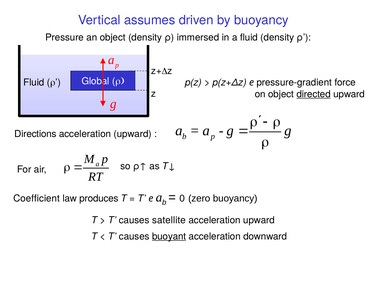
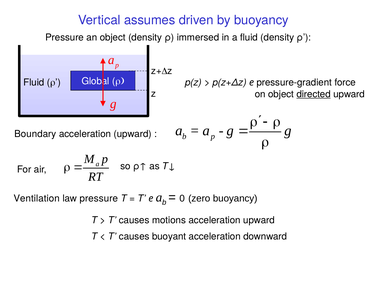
Directions: Directions -> Boundary (35, 134)
Coefficient: Coefficient -> Ventilation (37, 198)
law produces: produces -> pressure (99, 198)
satellite: satellite -> motions (169, 220)
buoyant underline: present -> none (169, 236)
